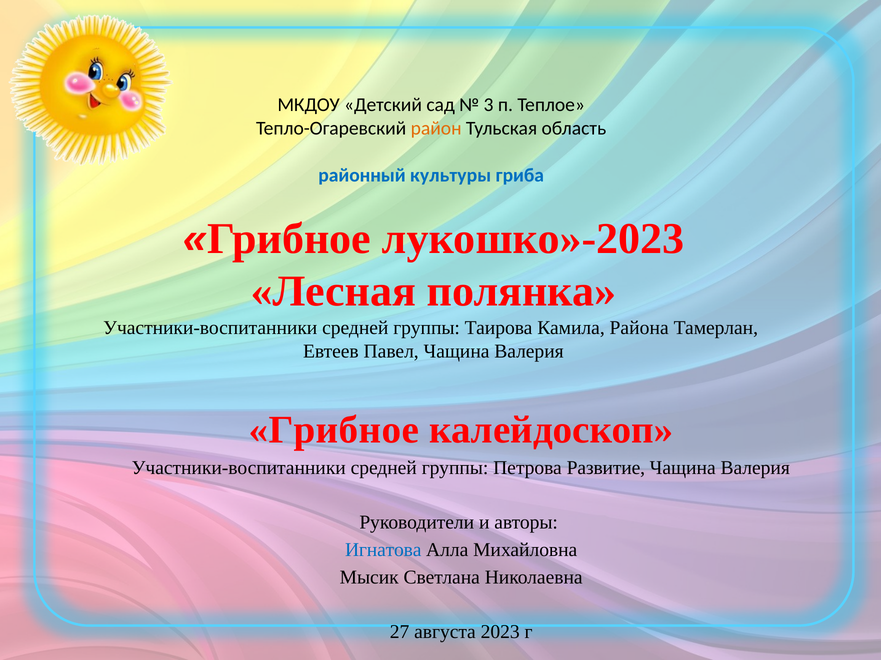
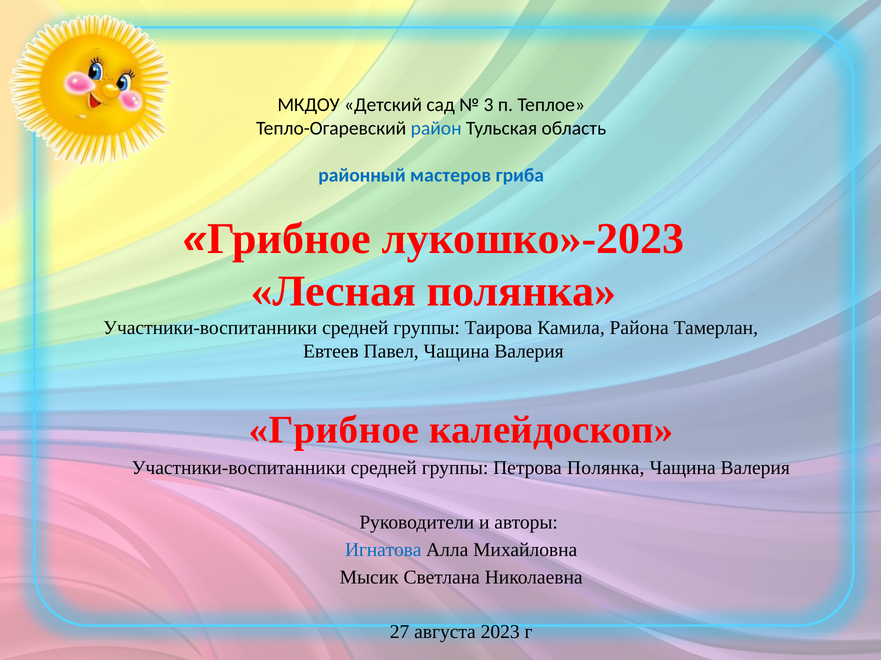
район colour: orange -> blue (436, 128)
культуры: культуры -> мастеров (451, 175)
Петрова Развитие: Развитие -> Полянка (606, 468)
